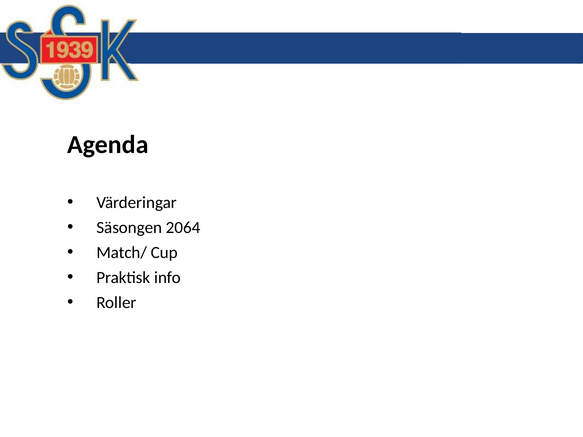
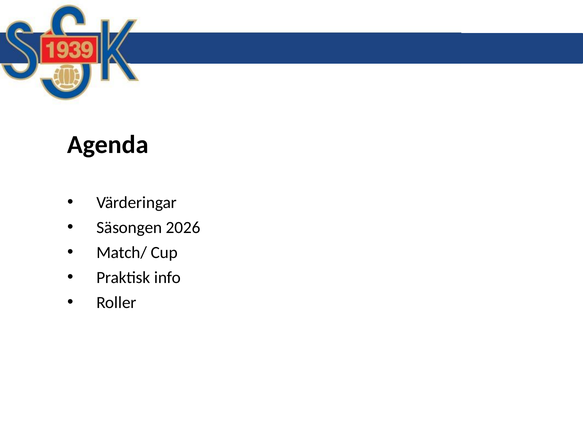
2064: 2064 -> 2026 (183, 228)
